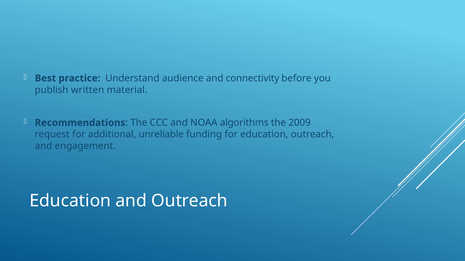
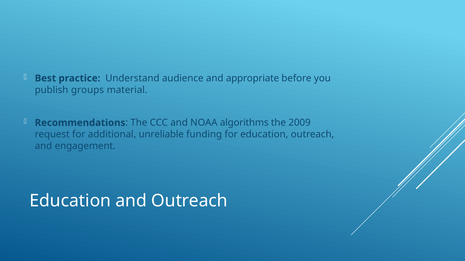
connectivity: connectivity -> appropriate (253, 78)
written: written -> groups (88, 90)
